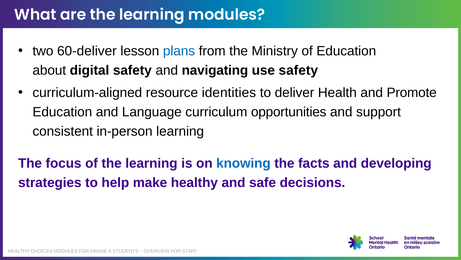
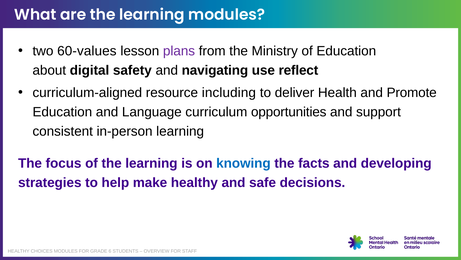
60-deliver: 60-deliver -> 60-values (87, 51)
plans colour: blue -> purple (179, 51)
use safety: safety -> reflect (298, 70)
identities: identities -> including (229, 93)
